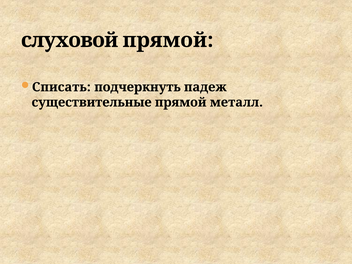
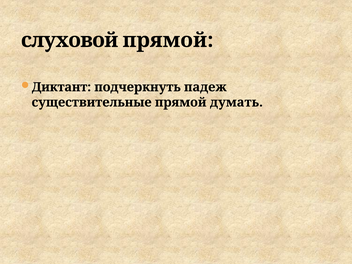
Списать: Списать -> Диктант (61, 87)
металл: металл -> думать (236, 102)
